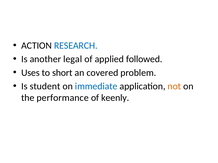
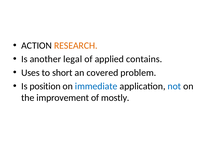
RESEARCH colour: blue -> orange (76, 46)
followed: followed -> contains (144, 59)
student: student -> position (45, 86)
not colour: orange -> blue (174, 86)
performance: performance -> improvement (63, 98)
keenly: keenly -> mostly (115, 98)
